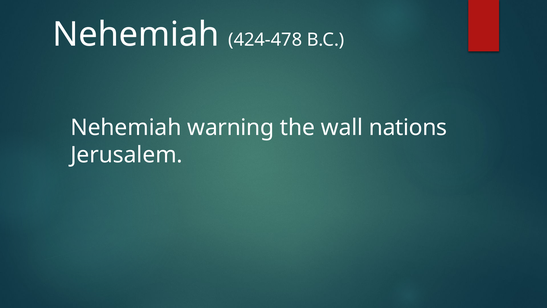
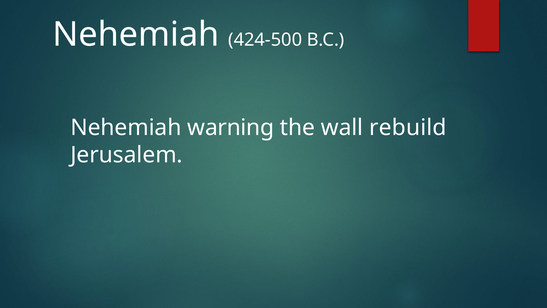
424-478: 424-478 -> 424-500 (265, 40)
nations: nations -> rebuild (408, 128)
